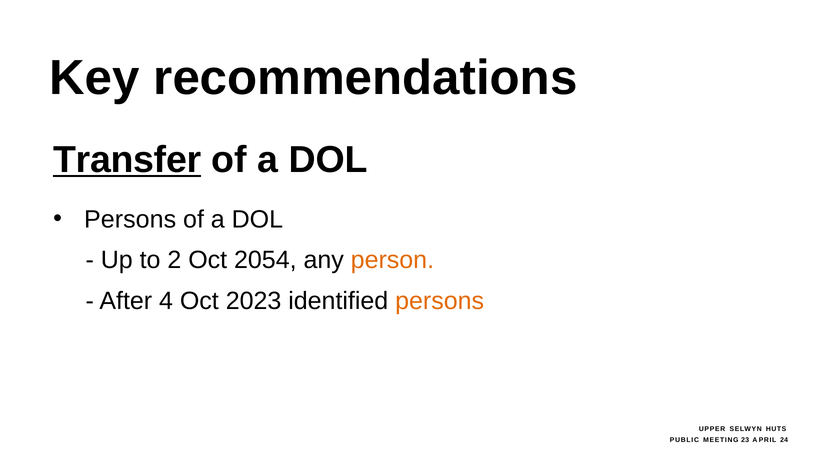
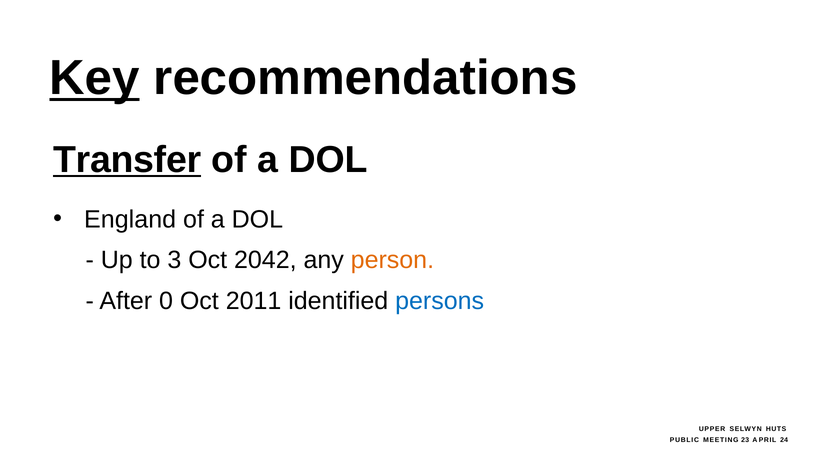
Key underline: none -> present (95, 78)
Persons: Persons -> England (130, 219)
2: 2 -> 3 (174, 260)
2054: 2054 -> 2042 (265, 260)
4: 4 -> 0 (166, 301)
2023: 2023 -> 2011 (254, 301)
persons colour: orange -> blue (440, 301)
